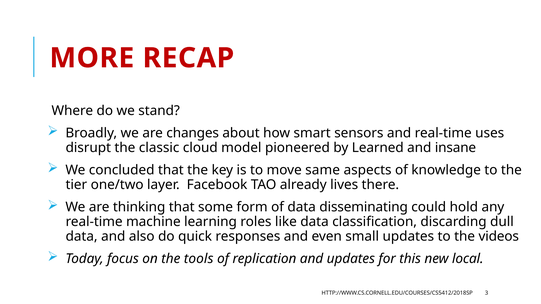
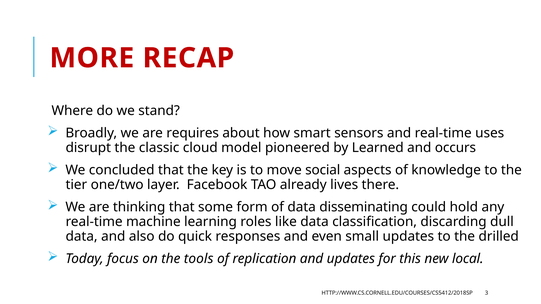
changes: changes -> requires (193, 133)
insane: insane -> occurs (455, 148)
same: same -> social (323, 170)
videos: videos -> drilled (499, 237)
